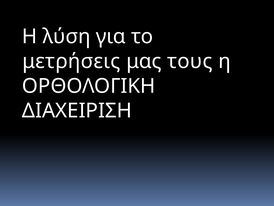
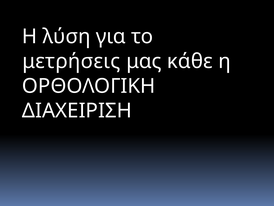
τους: τους -> κάθε (190, 61)
